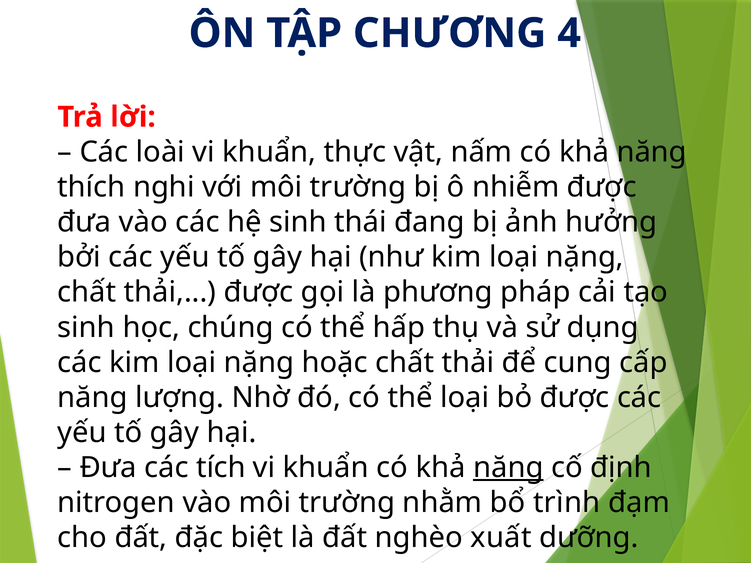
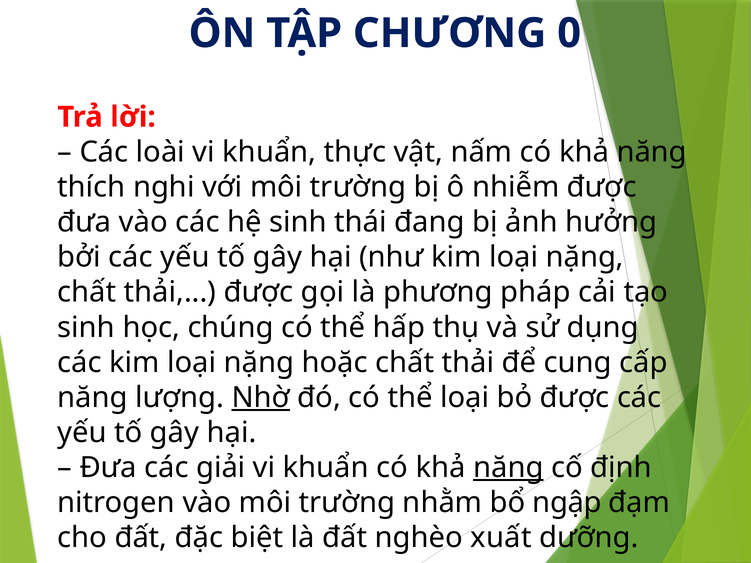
4: 4 -> 0 (569, 33)
Nhờ underline: none -> present (261, 398)
tích: tích -> giải (221, 468)
trình: trình -> ngập (567, 503)
